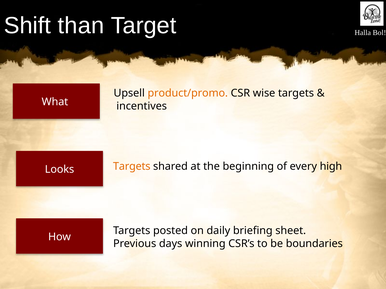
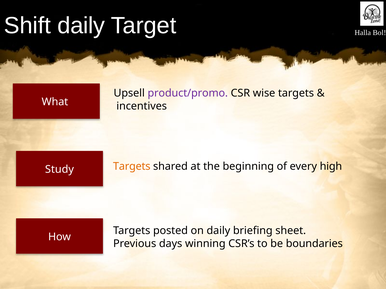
Shift than: than -> daily (81, 26)
product/promo colour: orange -> purple (188, 93)
Looks: Looks -> Study (59, 170)
